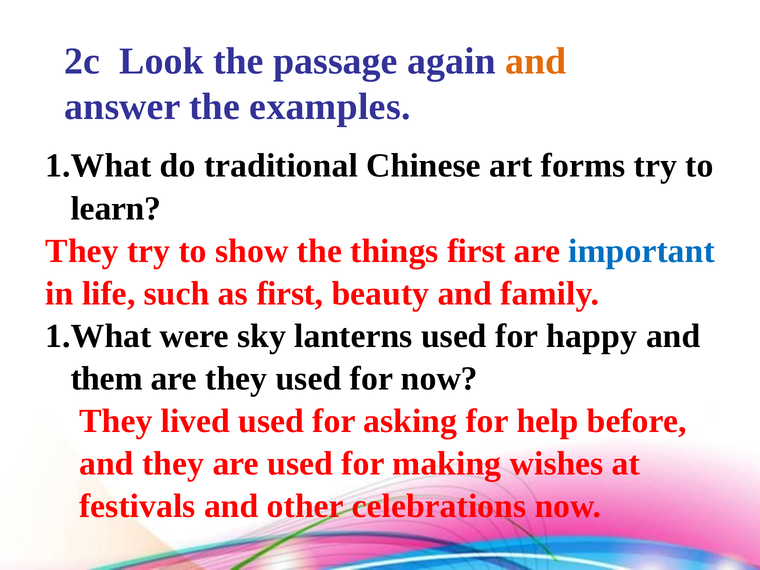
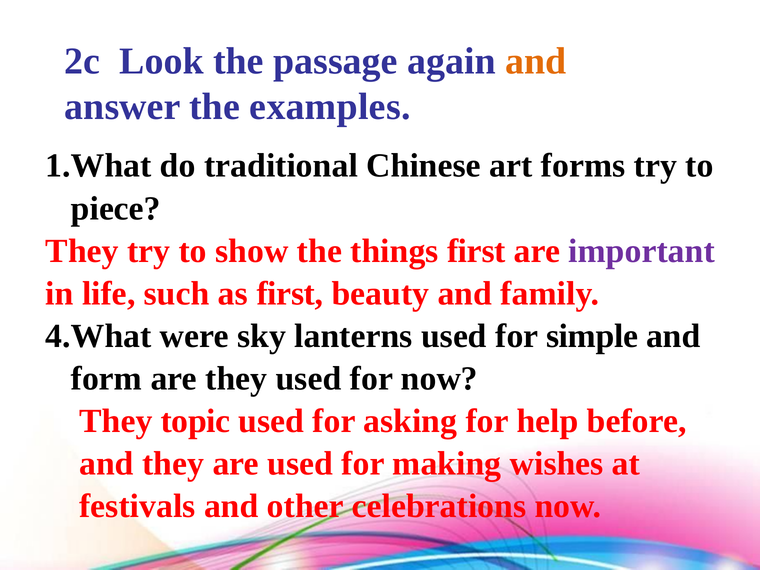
learn: learn -> piece (116, 208)
important colour: blue -> purple (642, 251)
1.What: 1.What -> 4.What (98, 336)
happy: happy -> simple (592, 336)
them: them -> form (106, 379)
lived: lived -> topic (195, 421)
